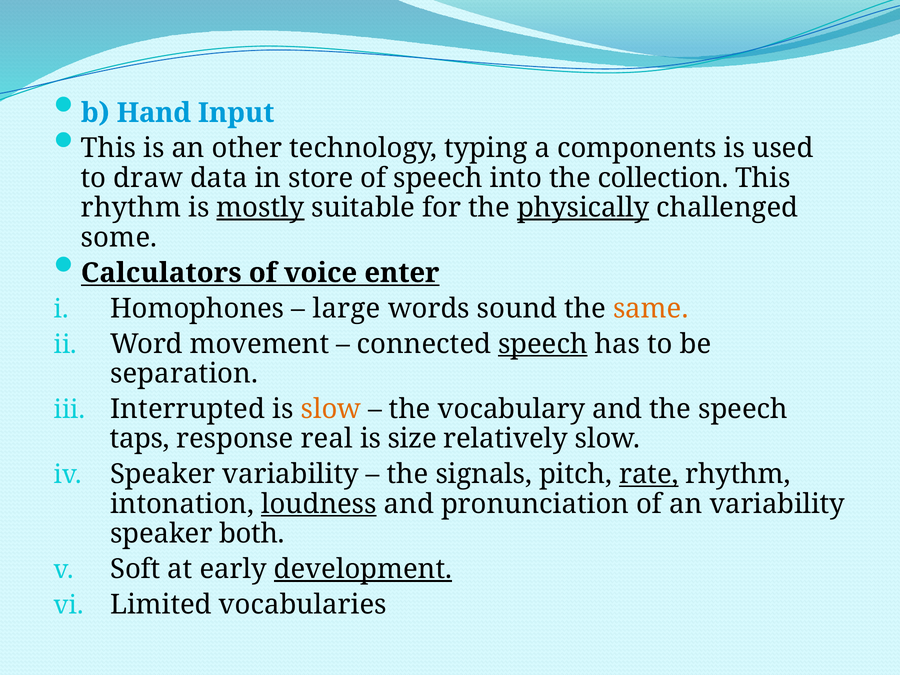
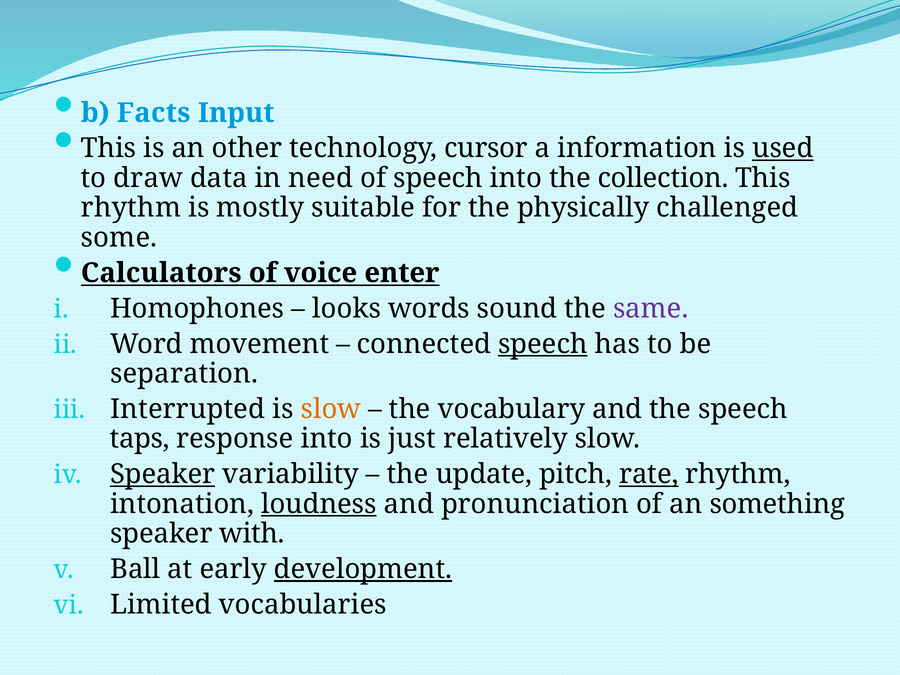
Hand: Hand -> Facts (154, 113)
typing: typing -> cursor (486, 148)
components: components -> information (637, 148)
used underline: none -> present (783, 148)
store: store -> need (321, 178)
mostly underline: present -> none (260, 208)
physically underline: present -> none (583, 208)
large: large -> looks (347, 308)
same colour: orange -> purple (651, 308)
response real: real -> into (327, 439)
size: size -> just (412, 439)
Speaker underline: none -> present (163, 474)
signals: signals -> update (484, 474)
an variability: variability -> something (777, 504)
both: both -> with (252, 534)
Soft: Soft -> Ball (135, 569)
